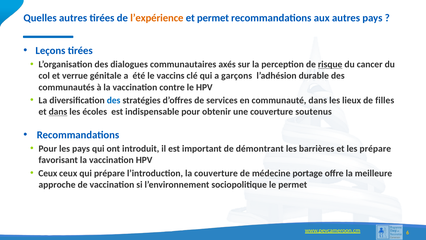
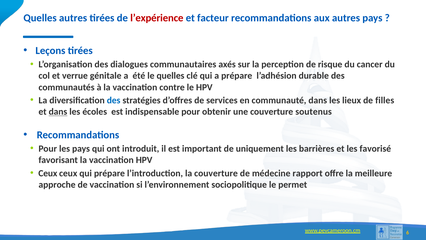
l’expérience colour: orange -> red (157, 18)
et permet: permet -> facteur (213, 18)
risque underline: present -> none (330, 64)
le vaccins: vaccins -> quelles (171, 76)
a garçons: garçons -> prépare (237, 76)
démontrant: démontrant -> uniquement (260, 148)
les prépare: prépare -> favorisé (375, 148)
portage: portage -> rapport (308, 173)
